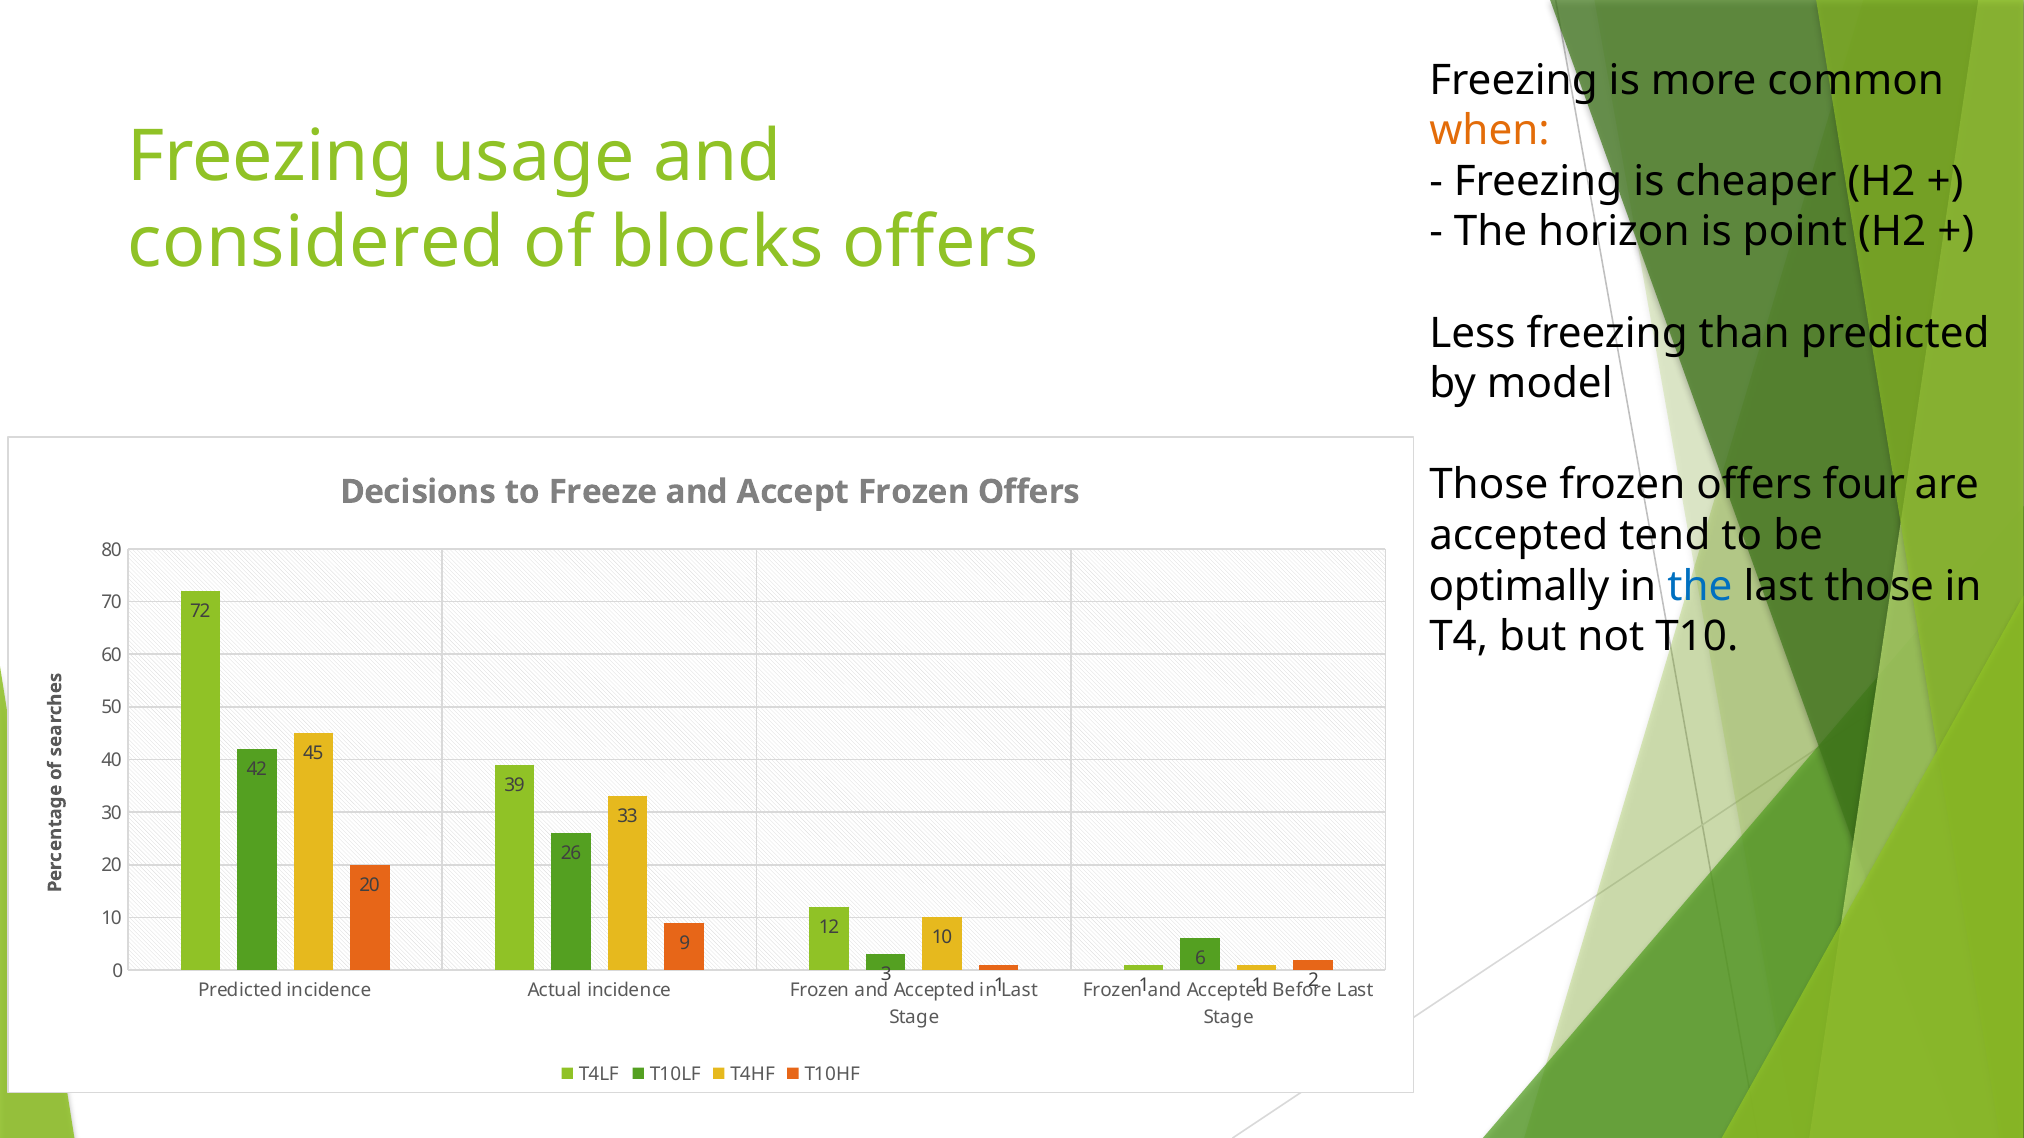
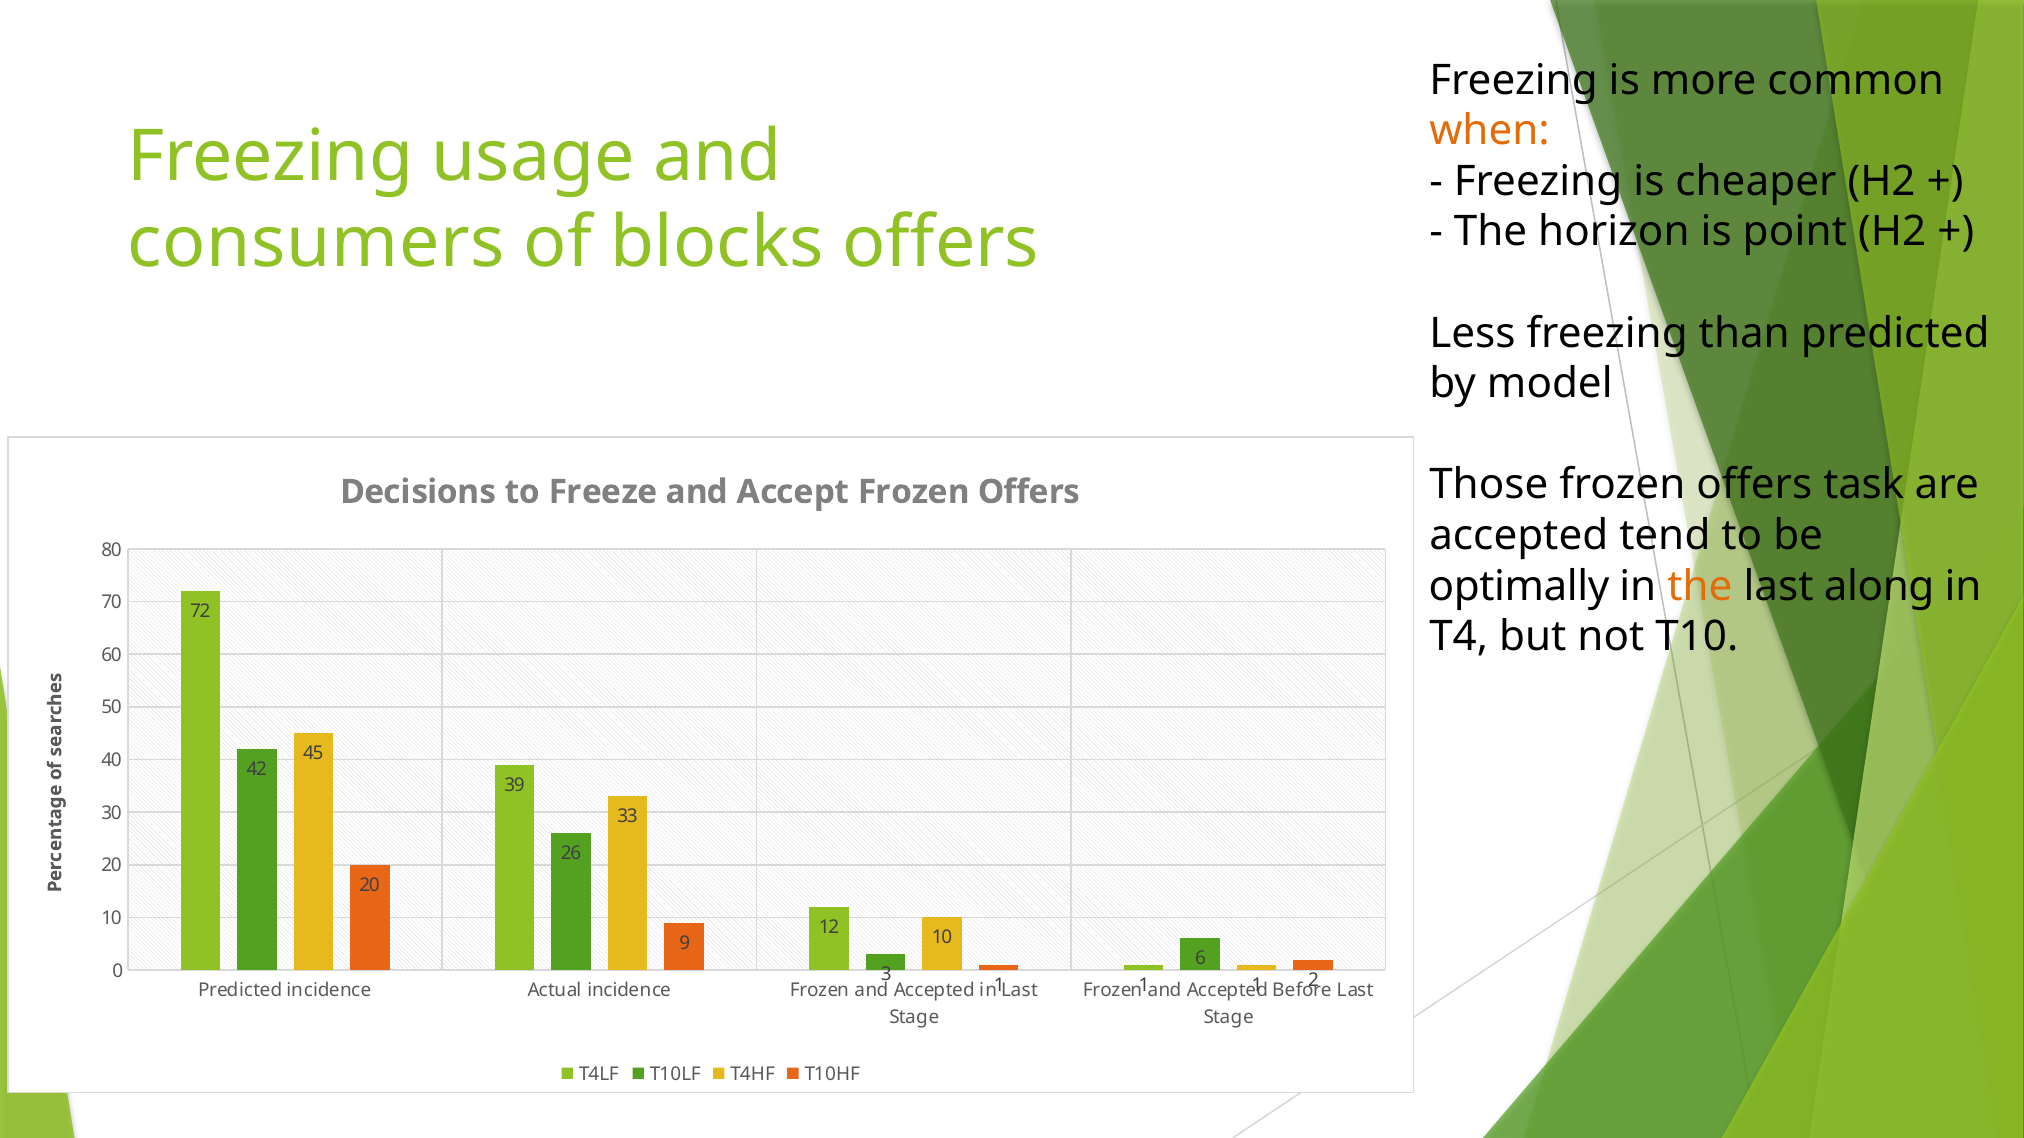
considered: considered -> consumers (316, 243)
four: four -> task (1864, 485)
the colour: blue -> orange (1700, 586)
last those: those -> along (1879, 586)
